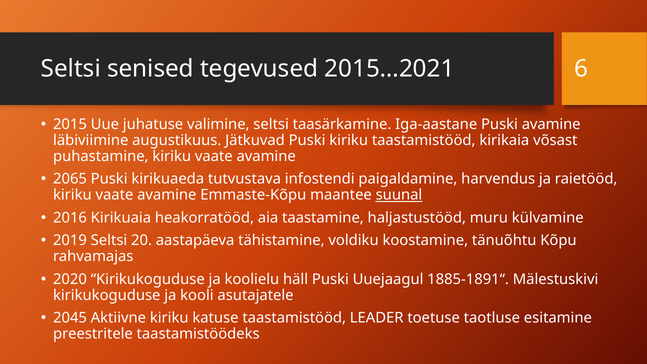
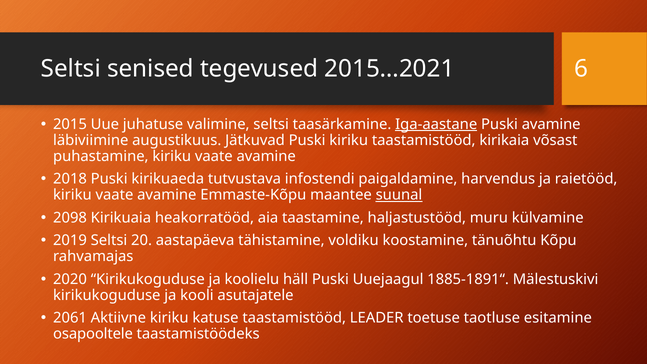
Iga-aastane underline: none -> present (436, 124)
2065: 2065 -> 2018 (70, 179)
2016: 2016 -> 2098 (70, 218)
2045: 2045 -> 2061 (70, 318)
preestritele: preestritele -> osapooltele (93, 334)
